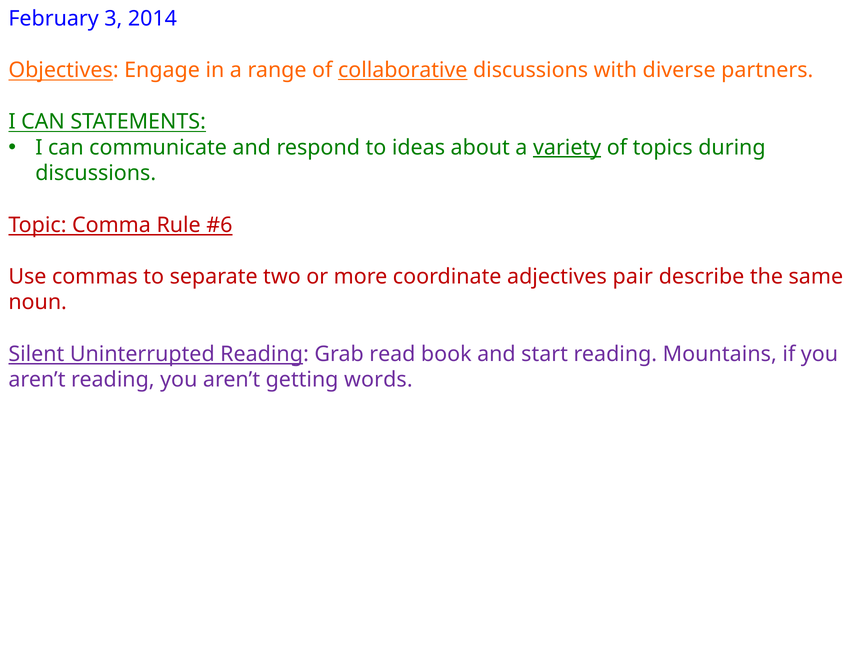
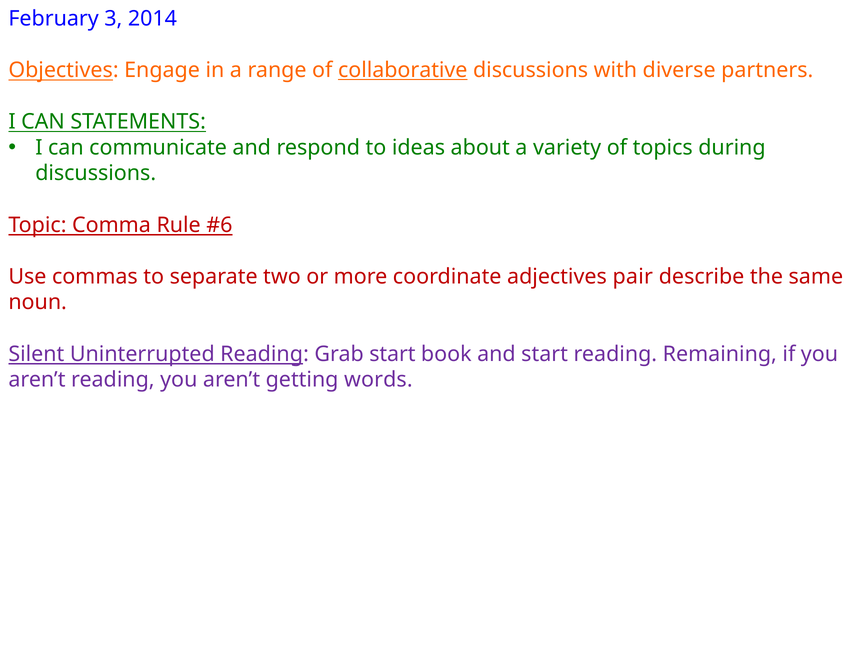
variety underline: present -> none (567, 147)
Grab read: read -> start (392, 354)
Mountains: Mountains -> Remaining (720, 354)
